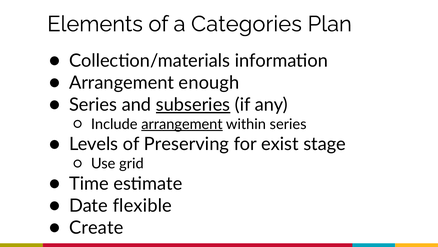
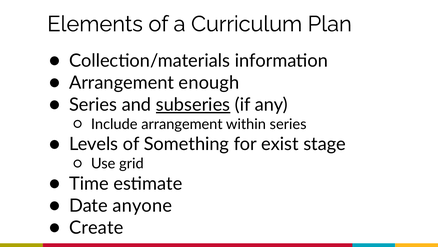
Categories: Categories -> Curriculum (247, 24)
arrangement underline: present -> none (182, 124)
Preserving: Preserving -> Something (186, 144)
flexible: flexible -> anyone (142, 205)
